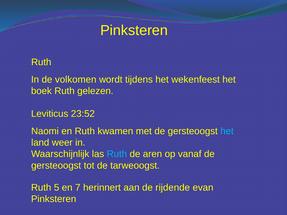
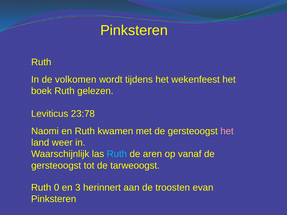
23:52: 23:52 -> 23:78 (83, 114)
het colour: light blue -> pink (227, 131)
5: 5 -> 0 (57, 188)
7: 7 -> 3 (78, 188)
rijdende: rijdende -> troosten (173, 188)
